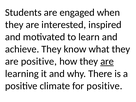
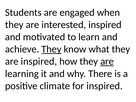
They underline: none -> present (51, 49)
are positive: positive -> inspired (39, 61)
for positive: positive -> inspired (105, 86)
